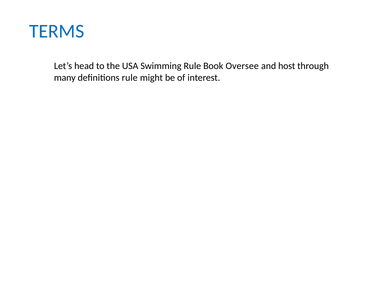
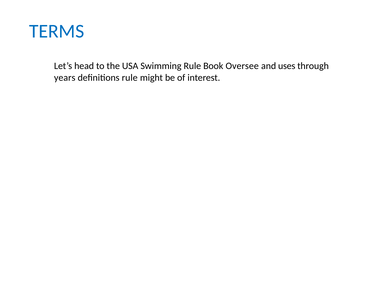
host: host -> uses (287, 66)
many: many -> years (65, 78)
